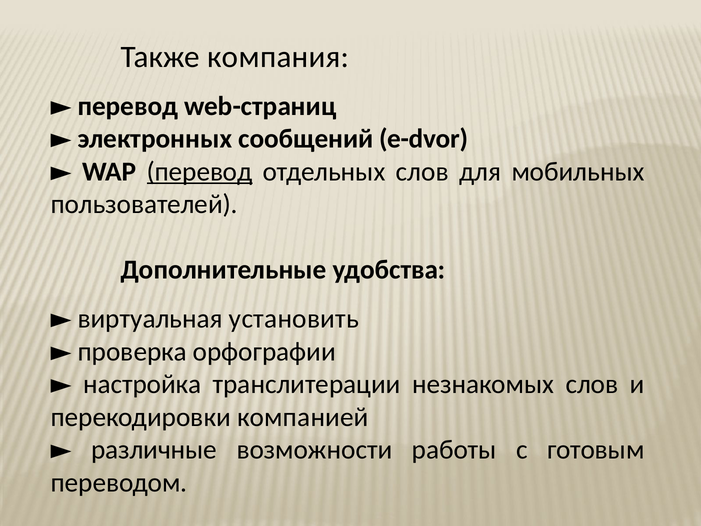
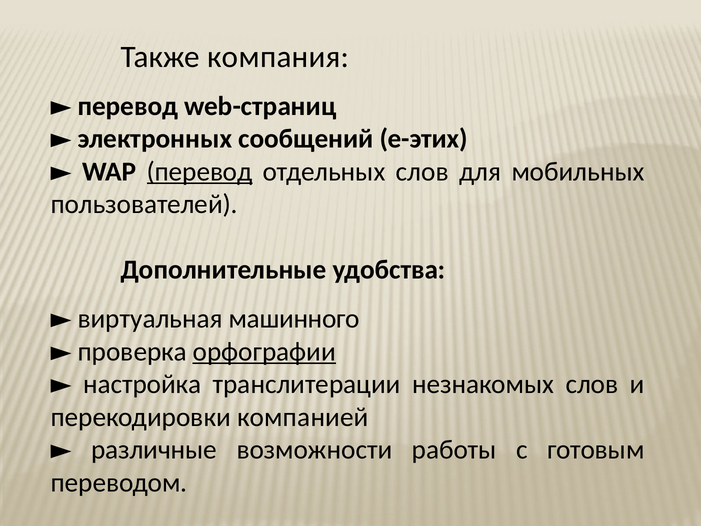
e-dvor: e-dvor -> e-этих (424, 139)
установить: установить -> машинного (294, 319)
орфографии underline: none -> present (264, 351)
